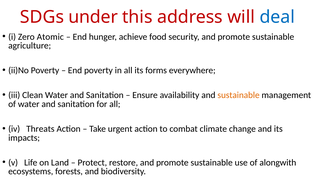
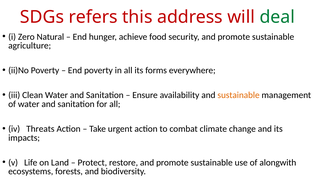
under: under -> refers (93, 17)
deal colour: blue -> green (277, 17)
Atomic: Atomic -> Natural (50, 37)
